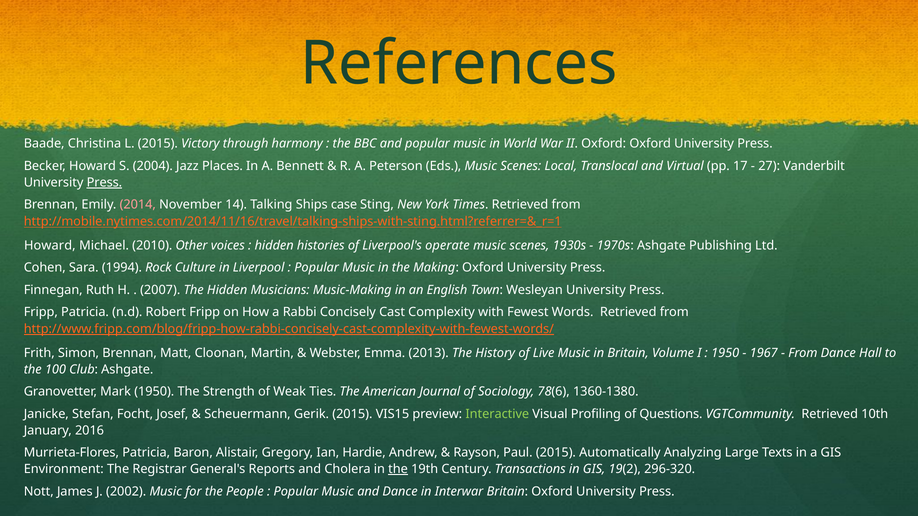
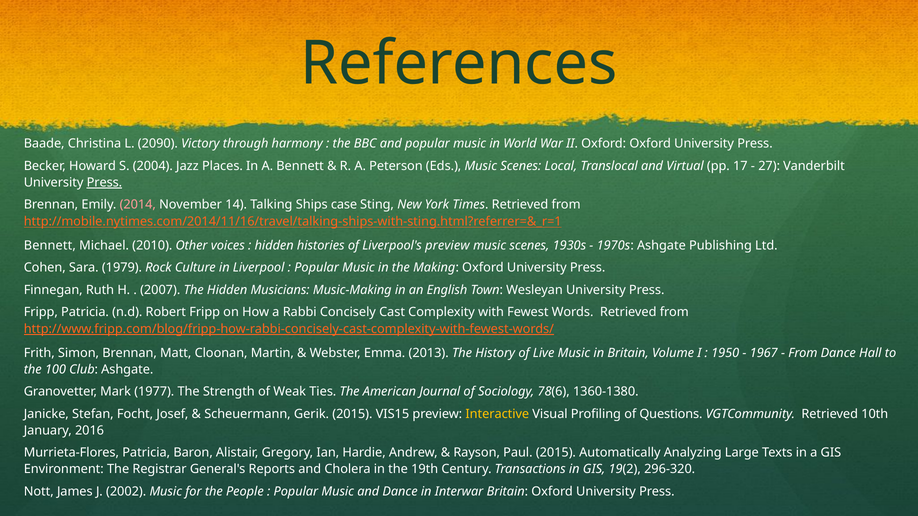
L 2015: 2015 -> 2090 (158, 144)
Howard: Howard -> Bennett (50, 246)
Liverpool's operate: operate -> preview (447, 246)
1994: 1994 -> 1979 (122, 268)
Mark 1950: 1950 -> 1977 (154, 392)
Interactive colour: light green -> yellow (497, 414)
the underline: present -> none (398, 469)
